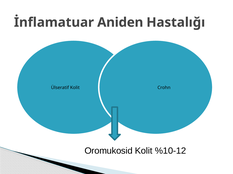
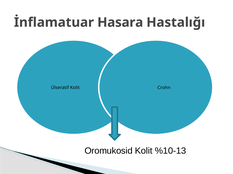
Aniden: Aniden -> Hasara (120, 22)
%10-12: %10-12 -> %10-13 (171, 151)
